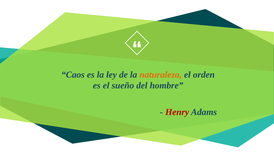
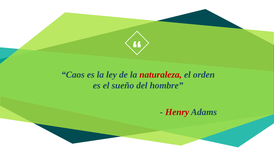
naturaleza colour: orange -> red (161, 75)
